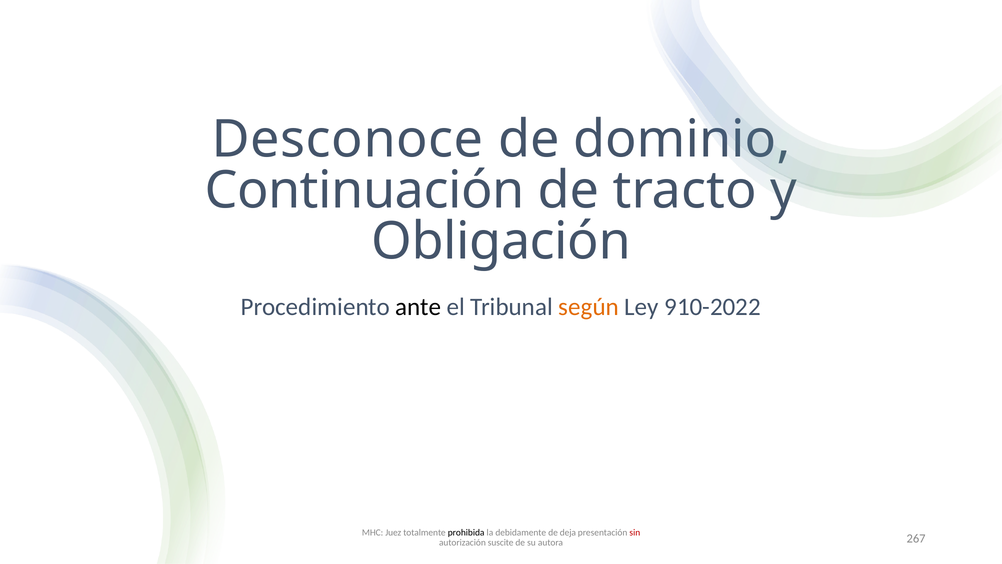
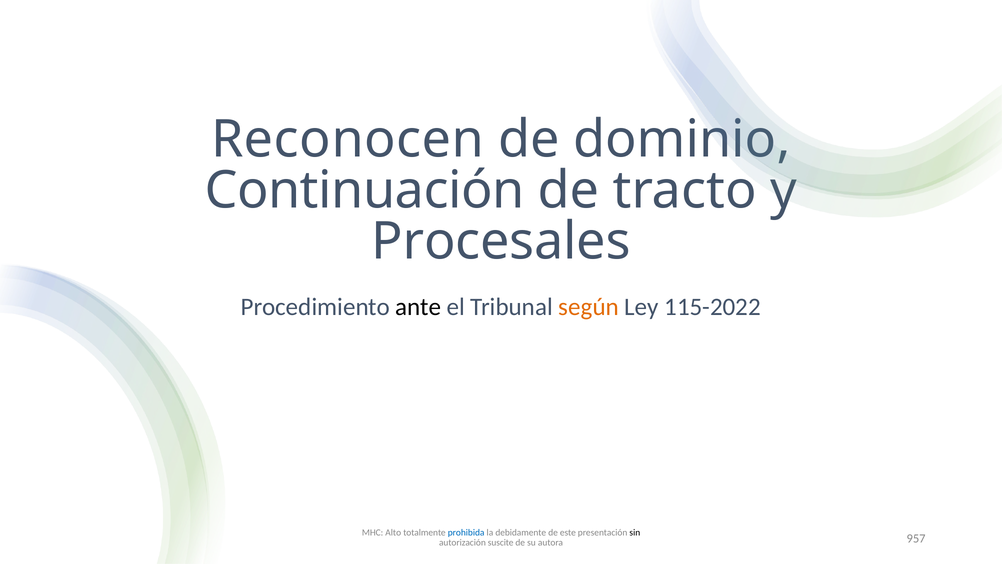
Desconoce: Desconoce -> Reconocen (348, 140)
Obligación: Obligación -> Procesales (501, 241)
910-2022: 910-2022 -> 115-2022 (713, 307)
Juez: Juez -> Alto (393, 532)
prohibida colour: black -> blue (466, 532)
deja: deja -> este (568, 532)
sin colour: red -> black (635, 532)
267: 267 -> 957 (916, 538)
